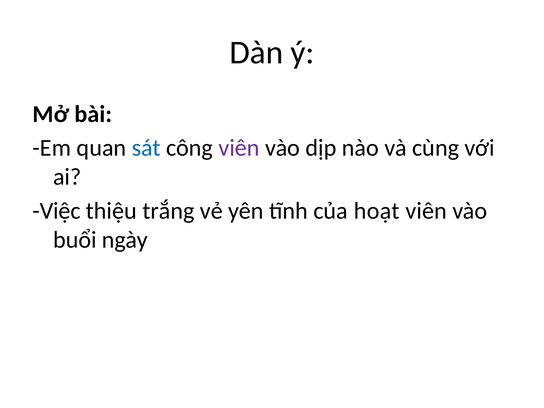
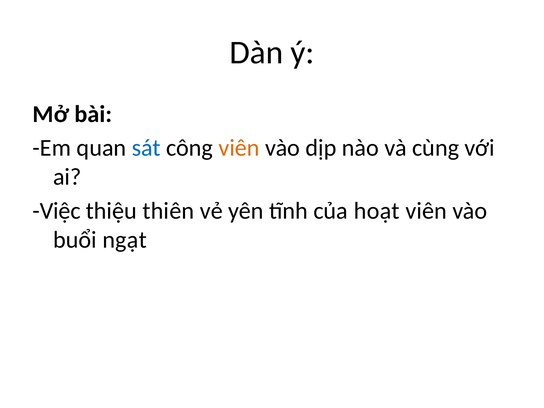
viên colour: purple -> orange (239, 148)
trắng: trắng -> thiên (168, 211)
ngày: ngày -> ngạt (125, 240)
